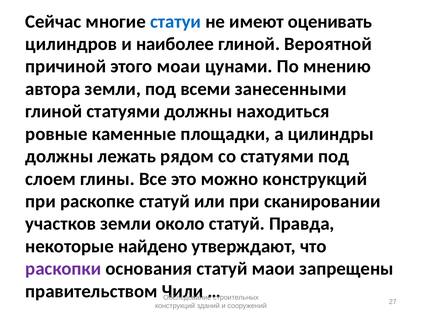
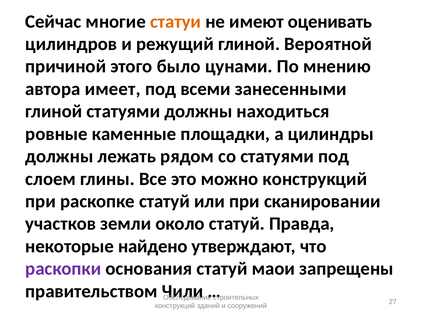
статуи colour: blue -> orange (176, 22)
наиболее: наиболее -> режущий (175, 44)
моаи: моаи -> было (179, 67)
автора земли: земли -> имеет (113, 89)
